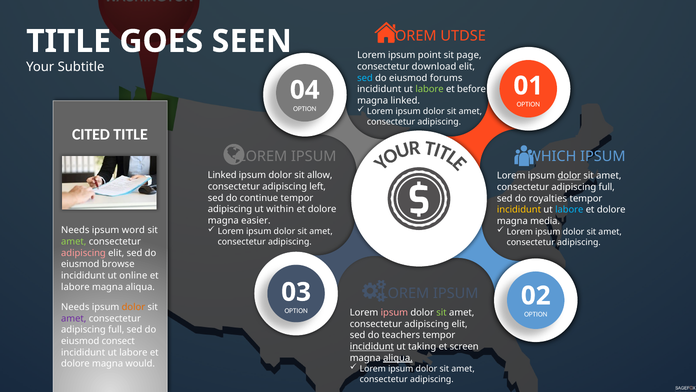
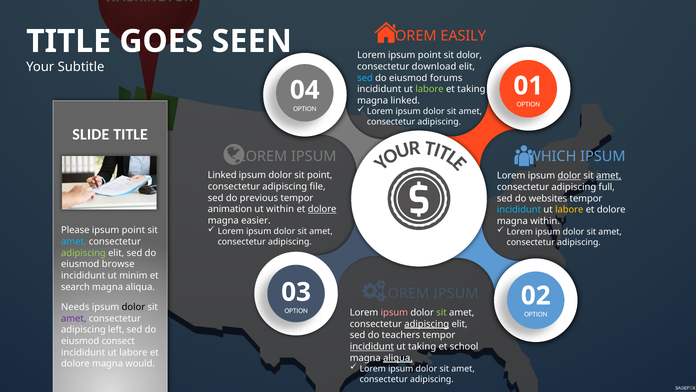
UTDSE: UTDSE -> EASILY (463, 36)
sit page: page -> dolor (469, 55)
et before: before -> taking (471, 89)
CITED: CITED -> SLIDE (91, 134)
sit allow: allow -> point (320, 175)
amet underline: none -> present (609, 176)
left: left -> file (318, 186)
continue: continue -> previous (259, 198)
royalties: royalties -> websites (548, 198)
adipiscing: adipiscing -> animation (230, 209)
dolore underline: none -> present (322, 209)
incididunt colour: yellow -> light blue (519, 209)
labore colour: light blue -> yellow (569, 209)
magna media: media -> within (545, 221)
Needs: Needs -> Please (75, 230)
word: word -> point (133, 230)
amet colour: light green -> light blue (74, 241)
adipiscing colour: pink -> light green (83, 253)
online: online -> minim (133, 275)
labore: labore -> search (75, 287)
dolor colour: orange -> black (133, 307)
adipiscing underline: none -> present (427, 324)
full: full -> left (116, 329)
screen: screen -> school (464, 346)
